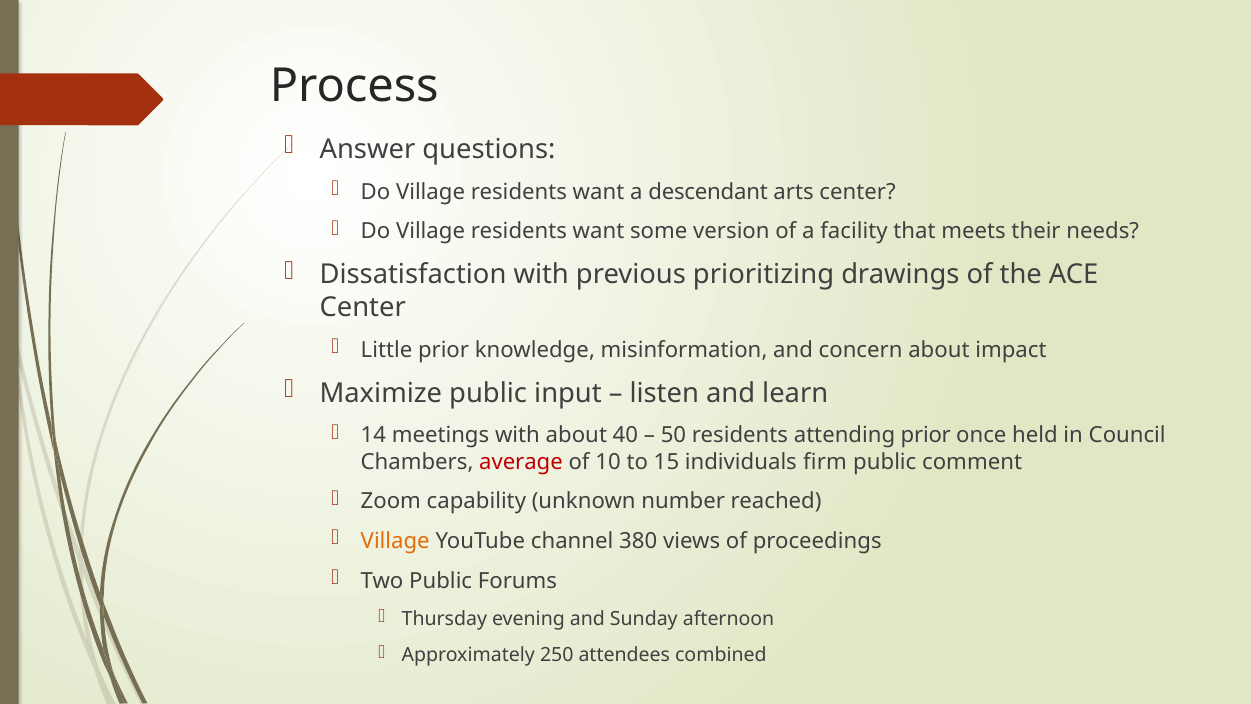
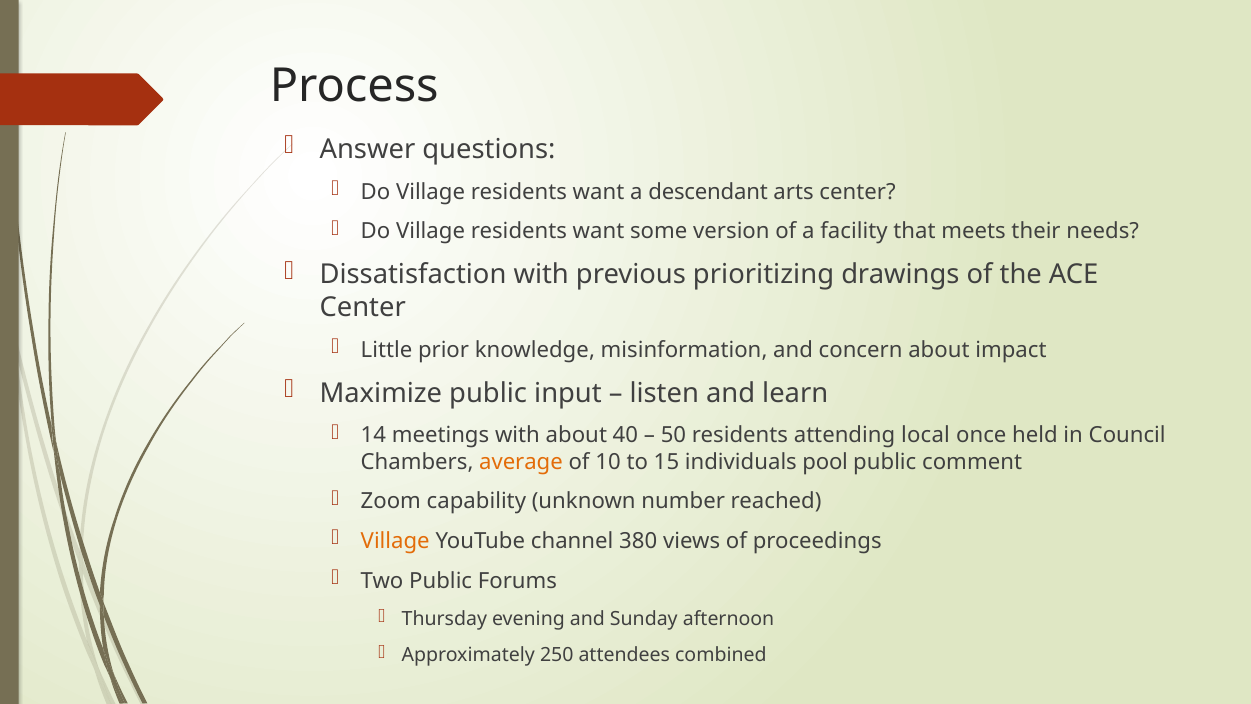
attending prior: prior -> local (926, 435)
average colour: red -> orange (521, 462)
firm: firm -> pool (825, 462)
